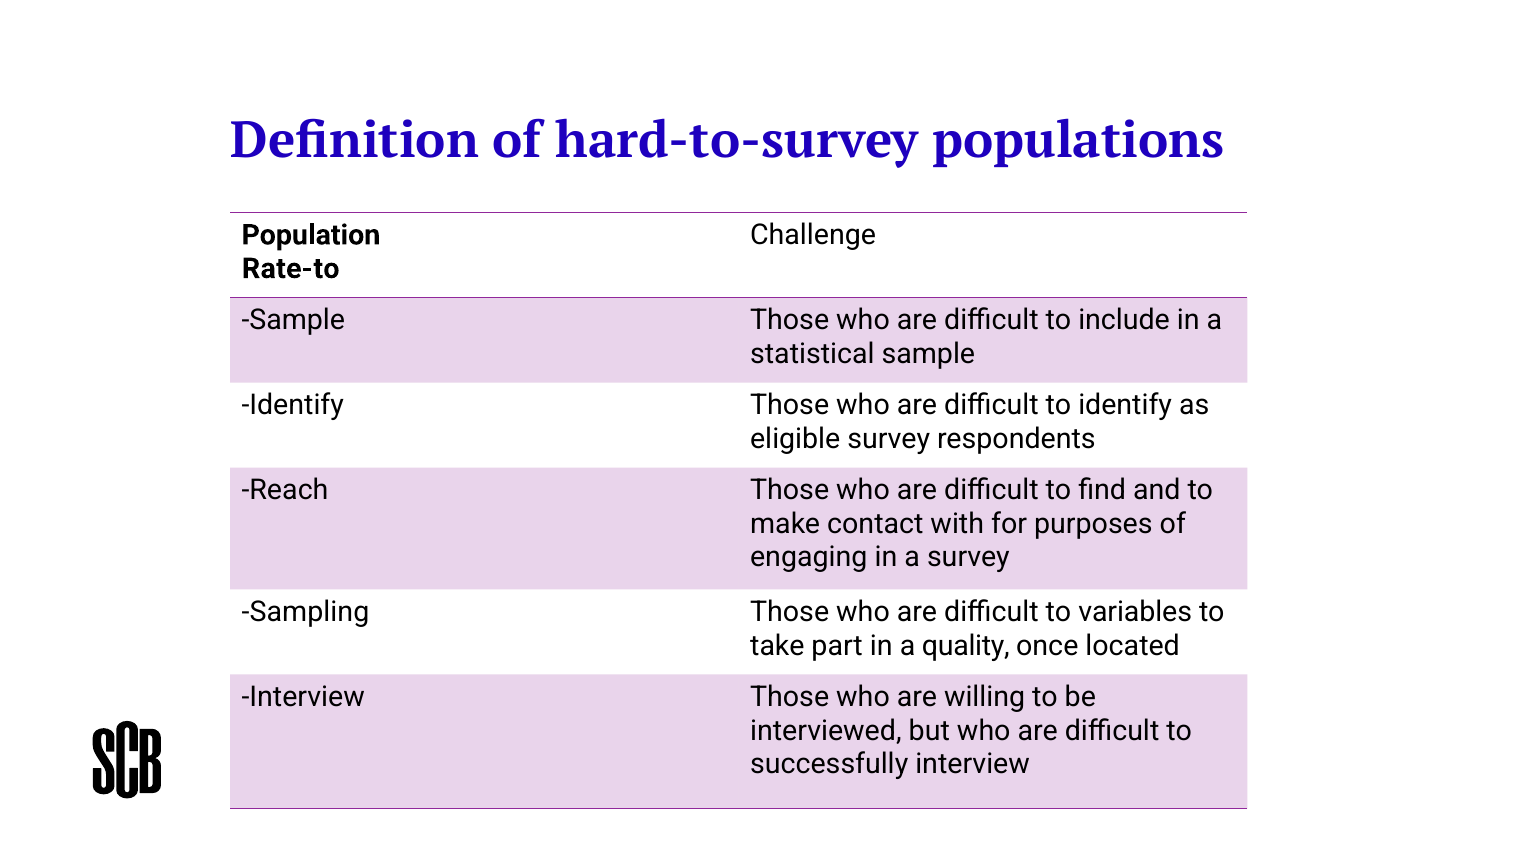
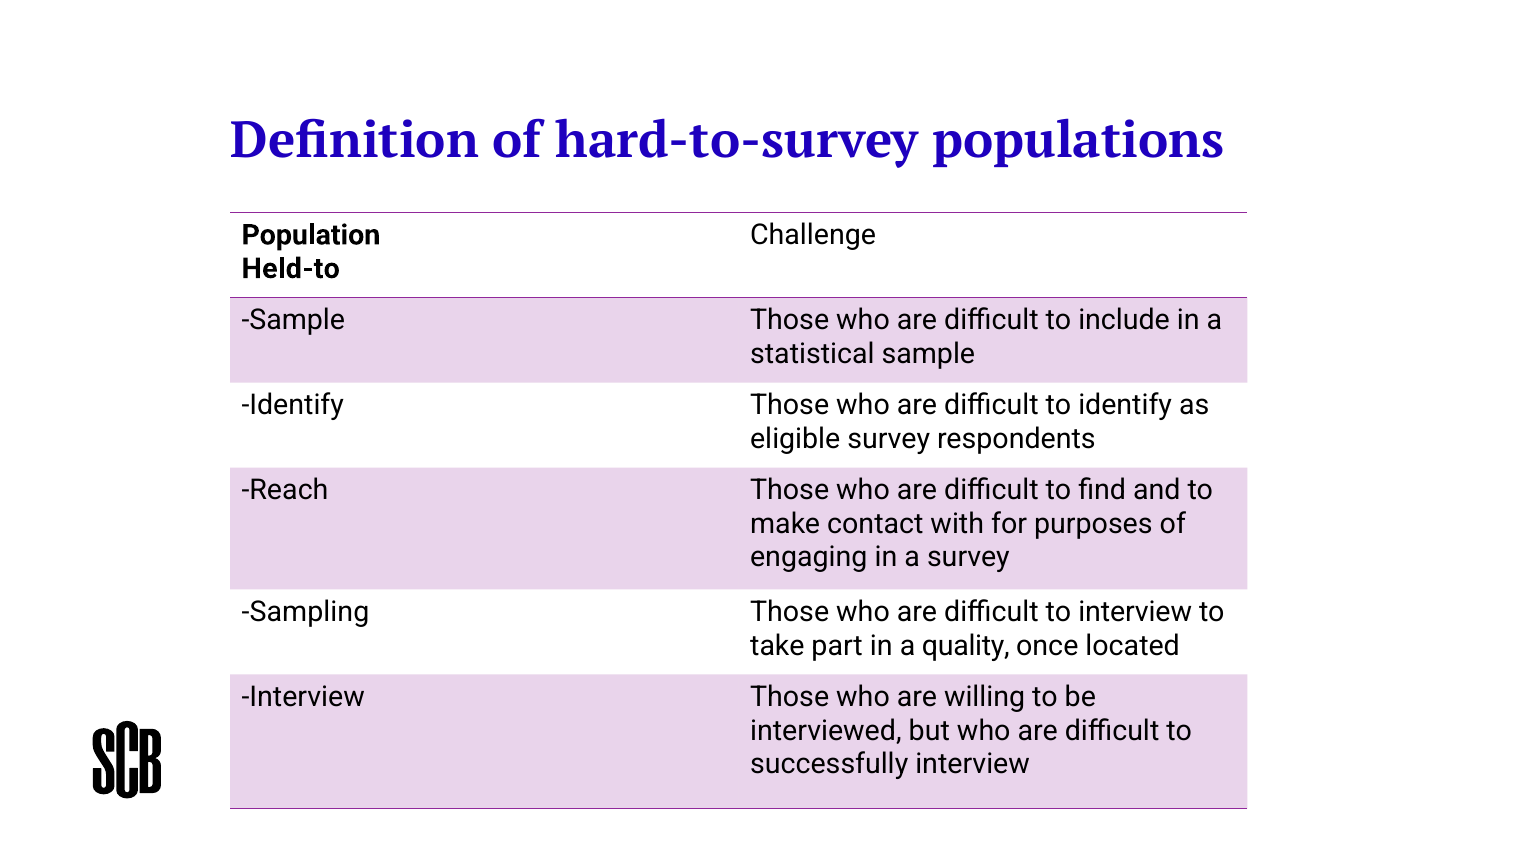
Rate-to: Rate-to -> Held-to (291, 269)
to variables: variables -> interview (1135, 612)
